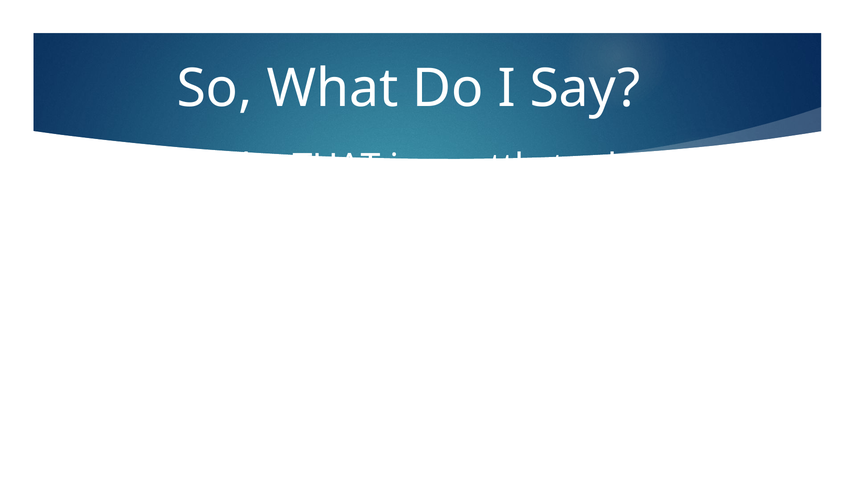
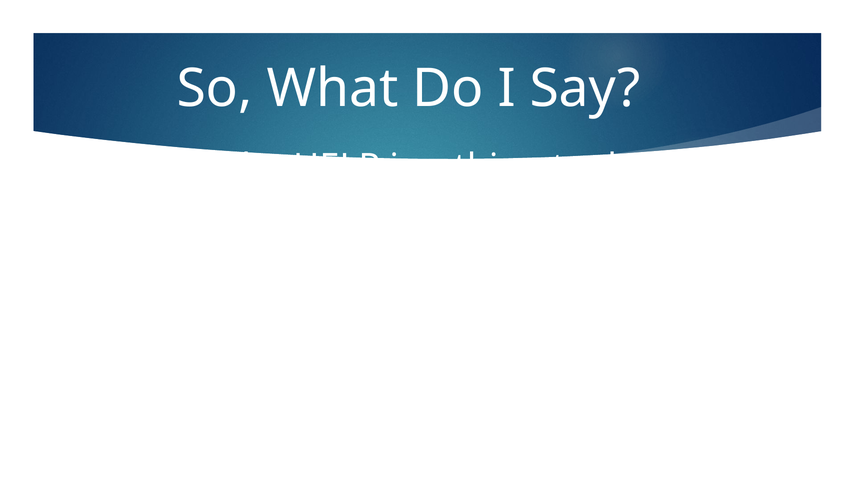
THAT: THAT -> HELP (337, 167)
settle: settle -> thing (498, 167)
